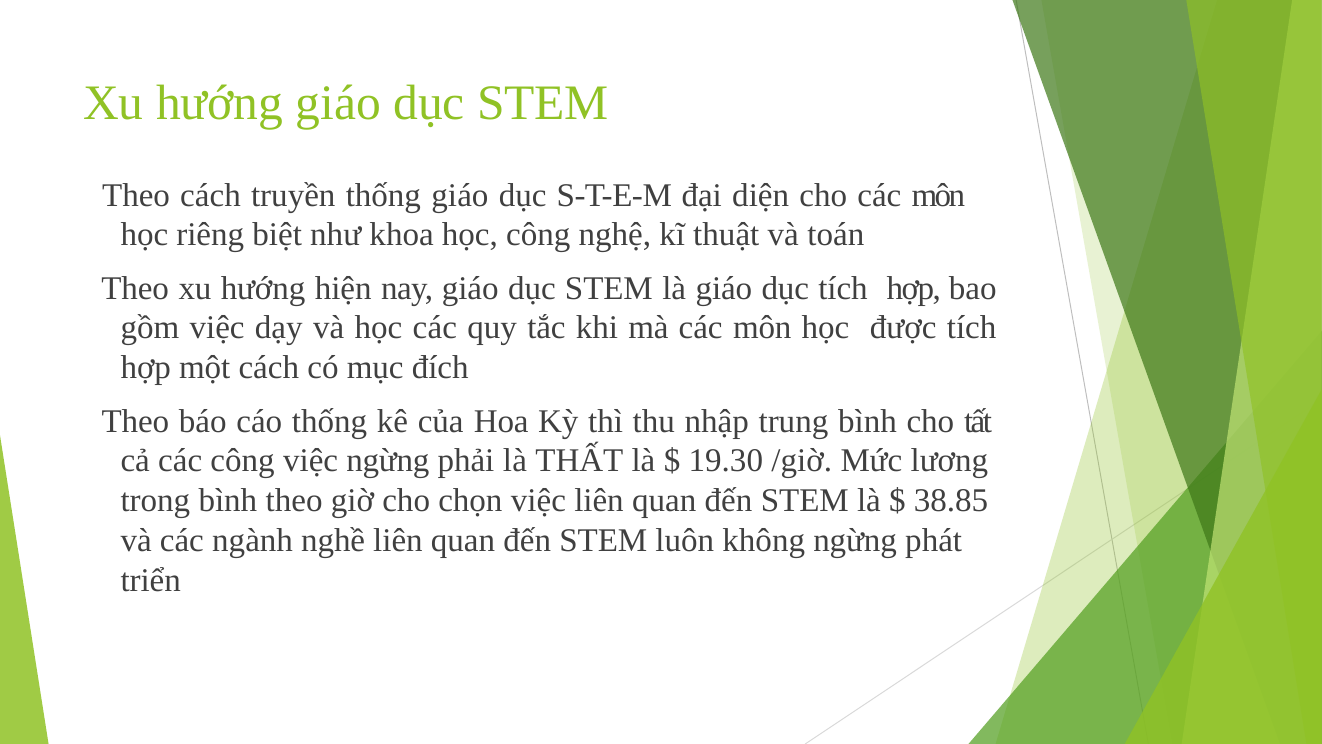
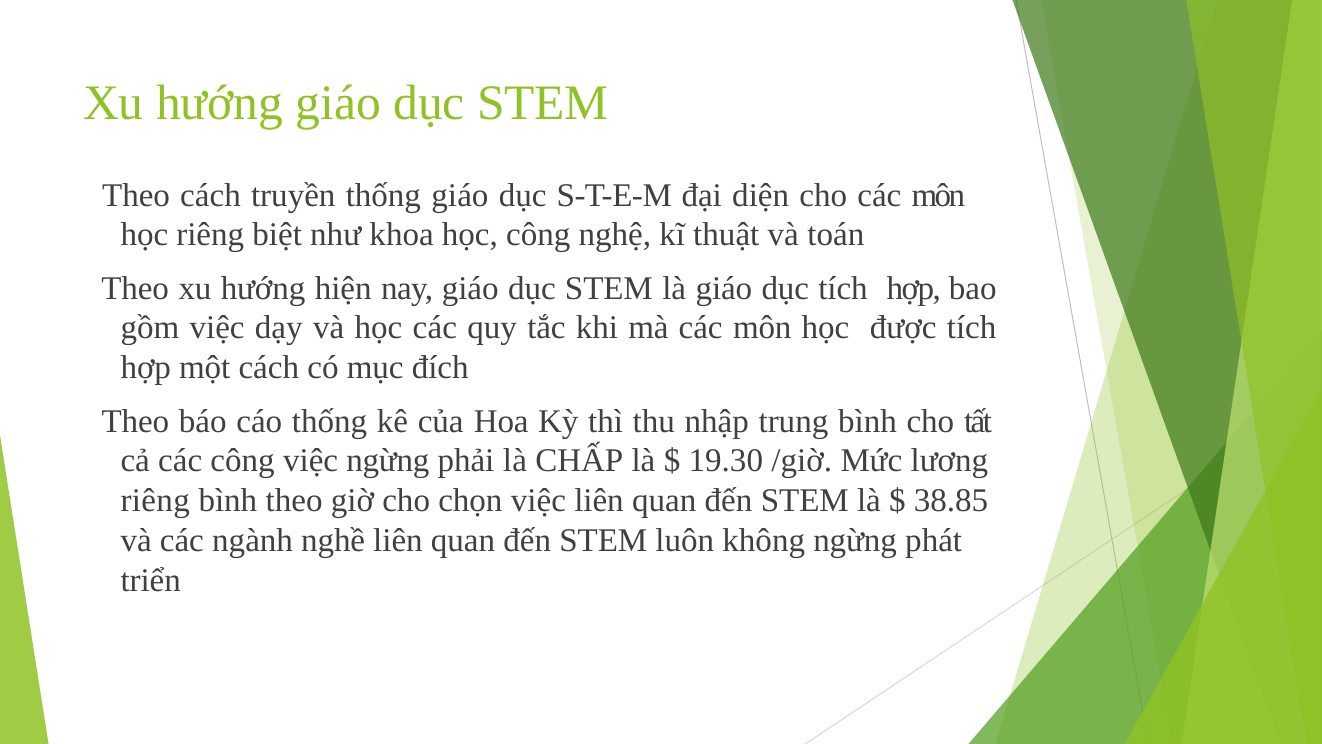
THẤT: THẤT -> CHẤP (579, 461)
trong: trong -> riêng (155, 500)
